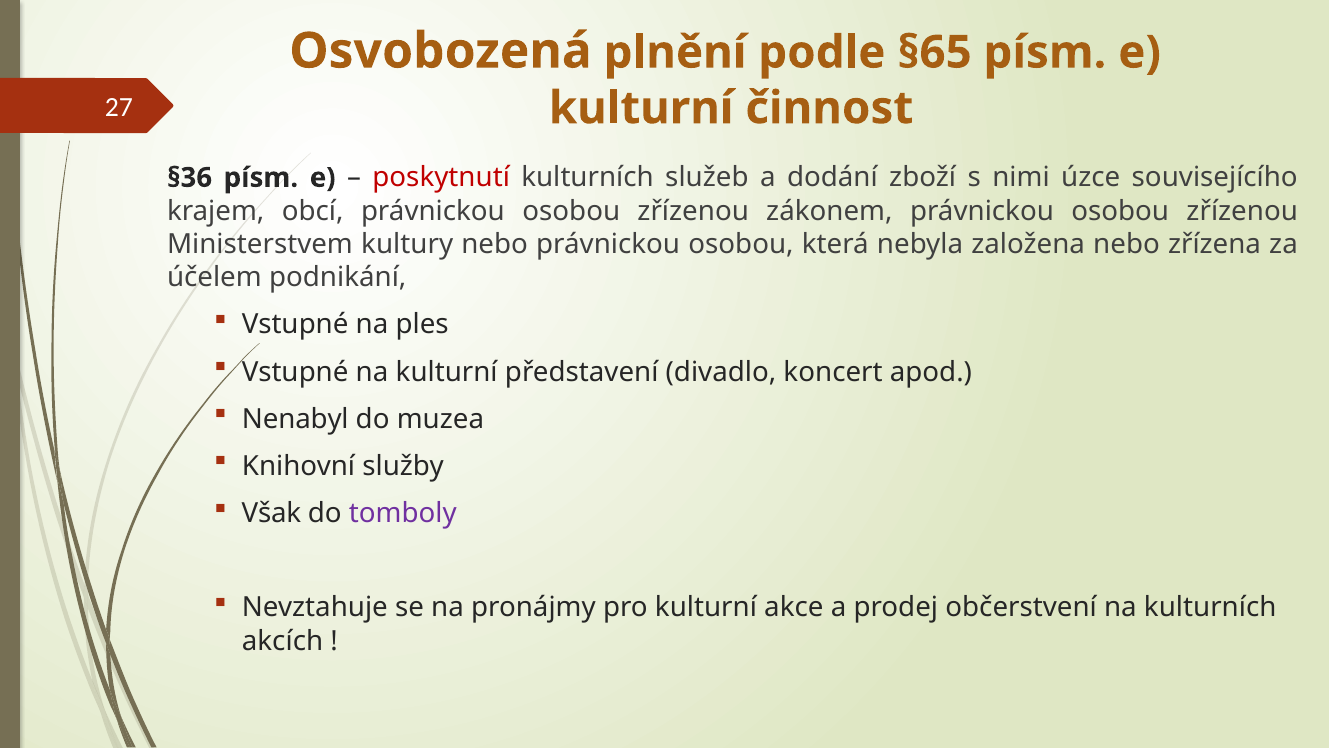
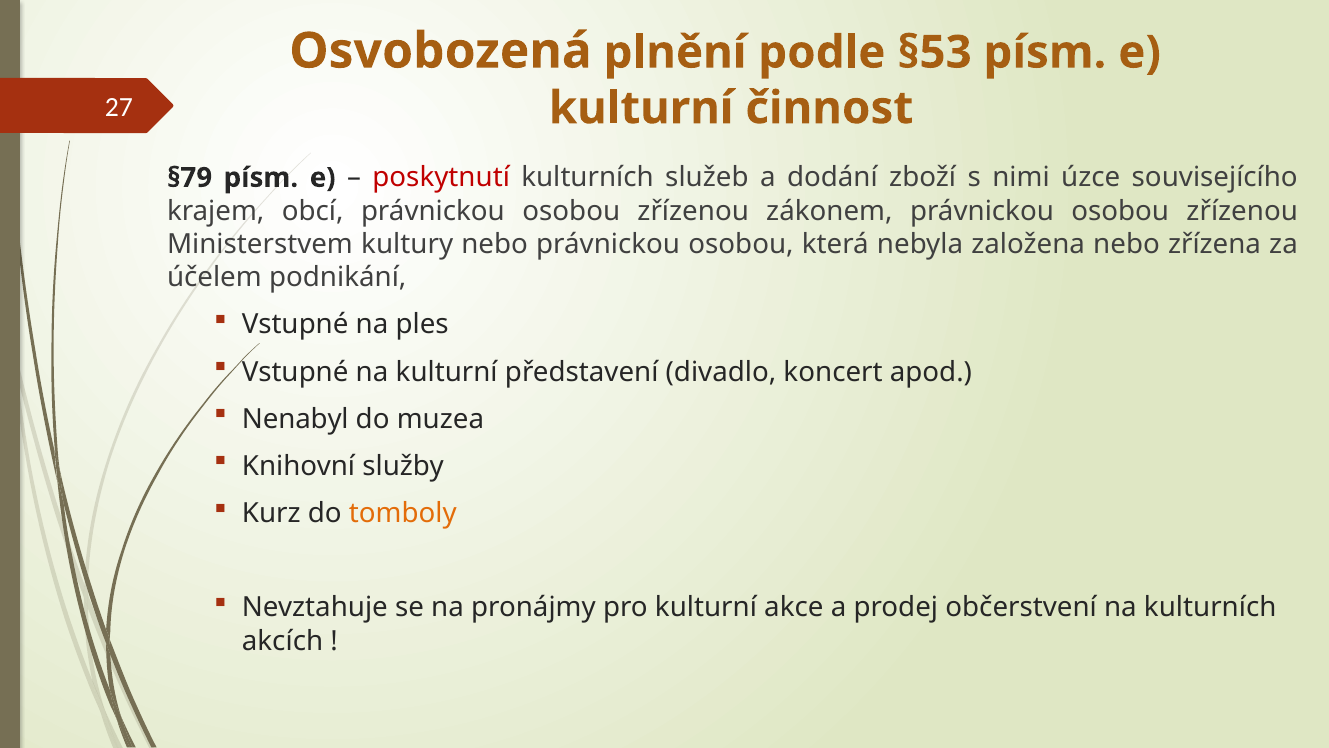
§65: §65 -> §53 (934, 52)
§36: §36 -> §79 (190, 178)
Však: Však -> Kurz (271, 513)
tomboly colour: purple -> orange (403, 513)
